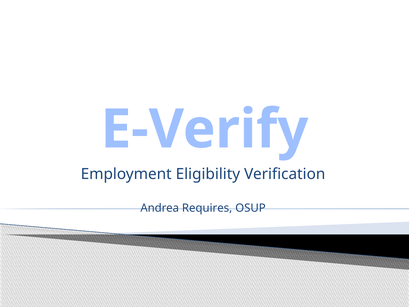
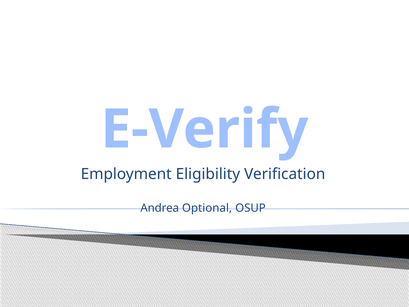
Requires: Requires -> Optional (207, 208)
